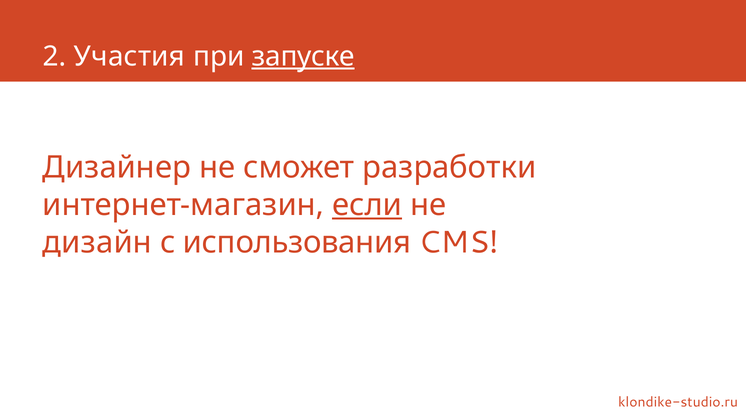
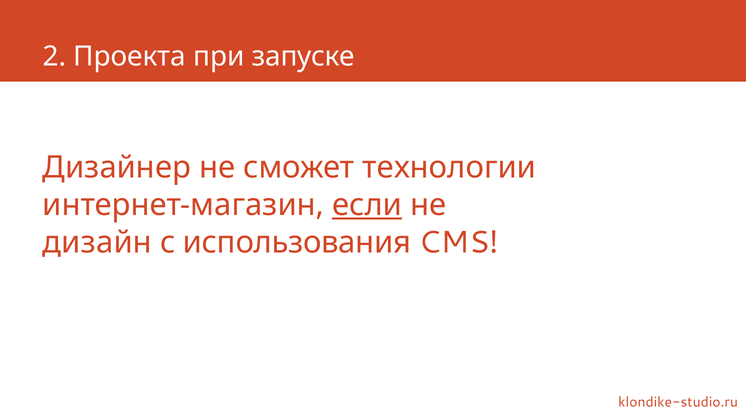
Участия: Участия -> Проекта (130, 56)
запуске underline: present -> none (303, 56)
разработки: разработки -> технологии (449, 168)
